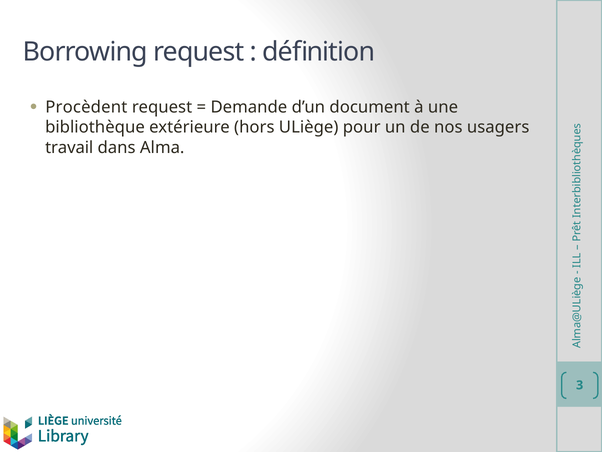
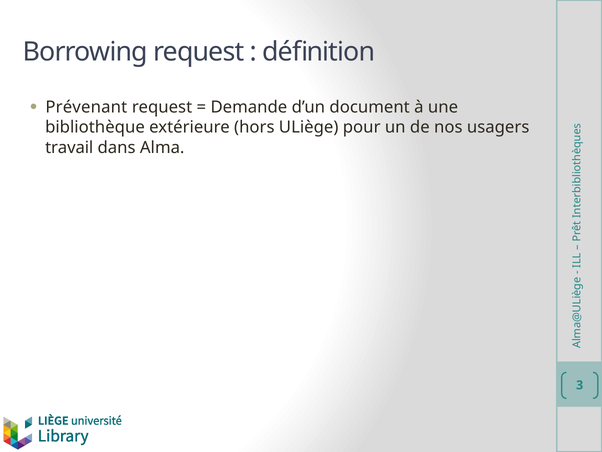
Procèdent: Procèdent -> Prévenant (86, 107)
